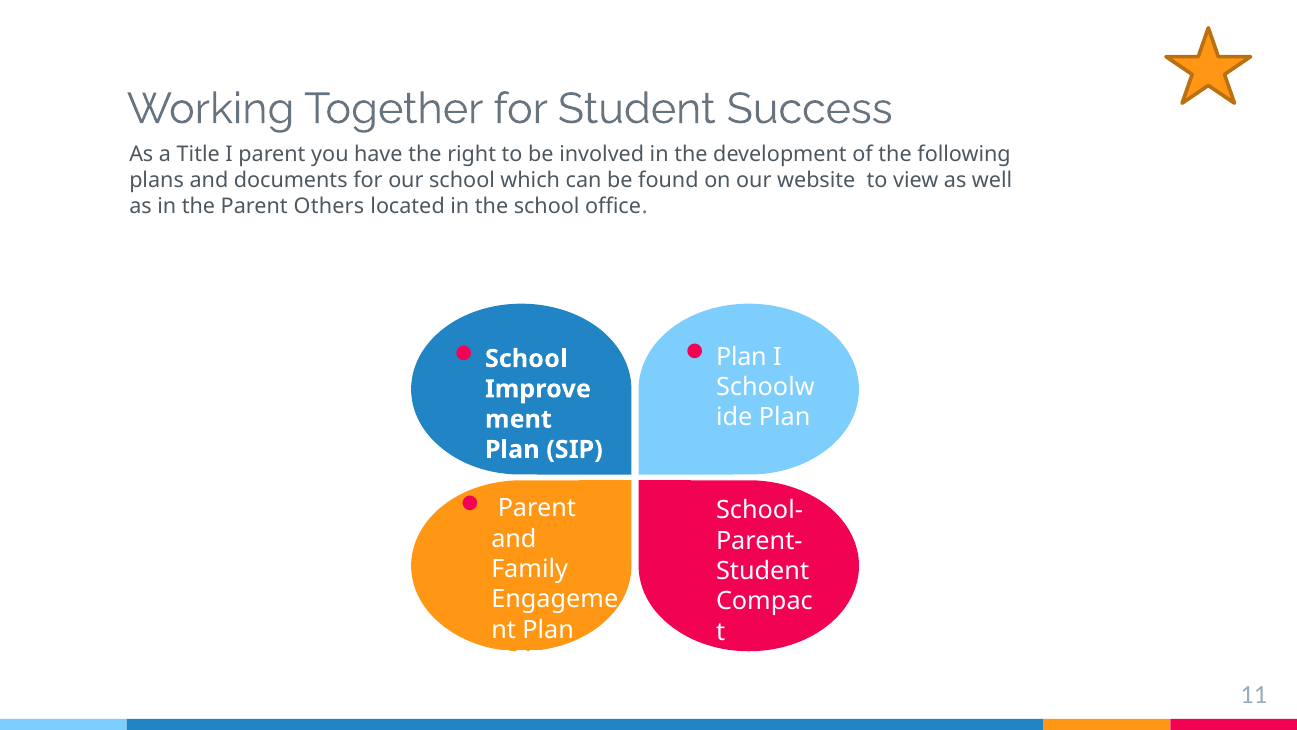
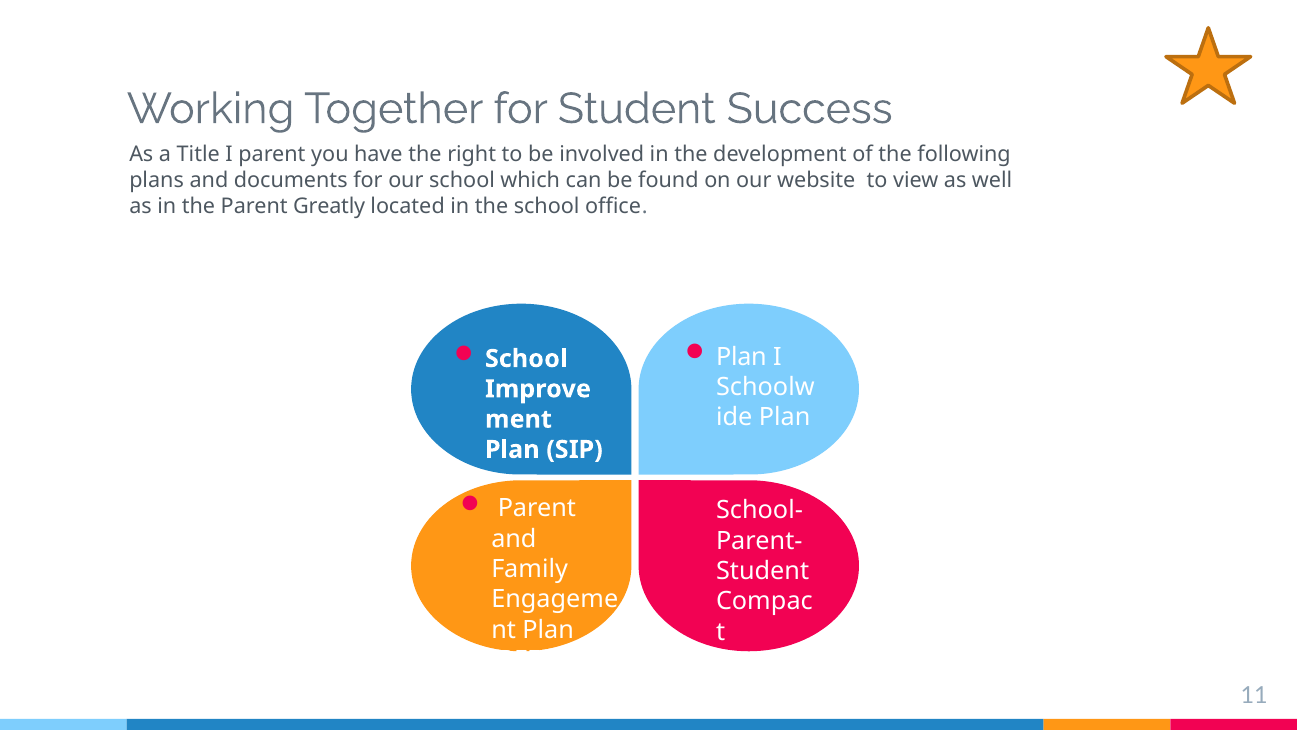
Others: Others -> Greatly (329, 206)
